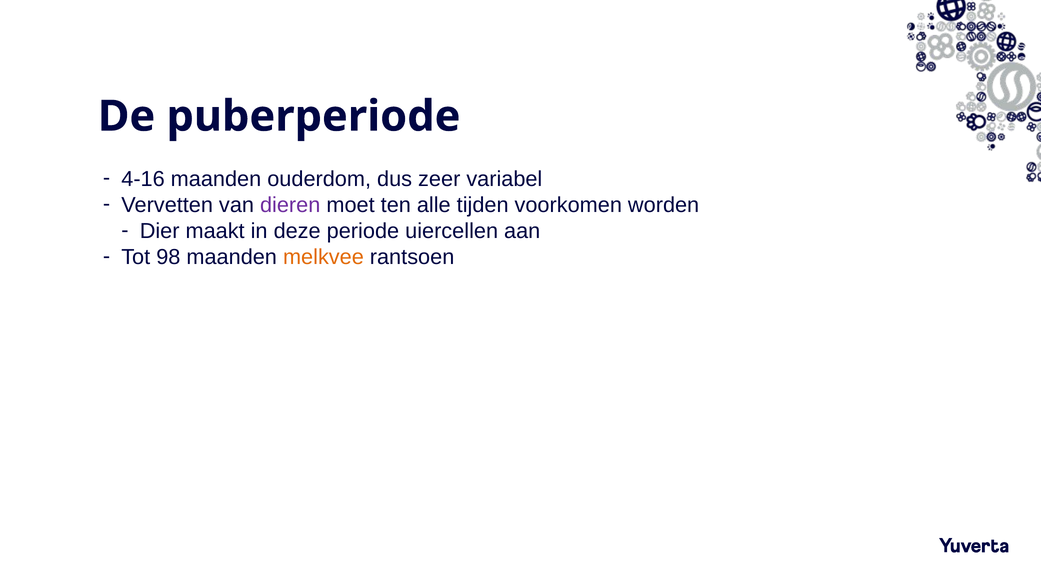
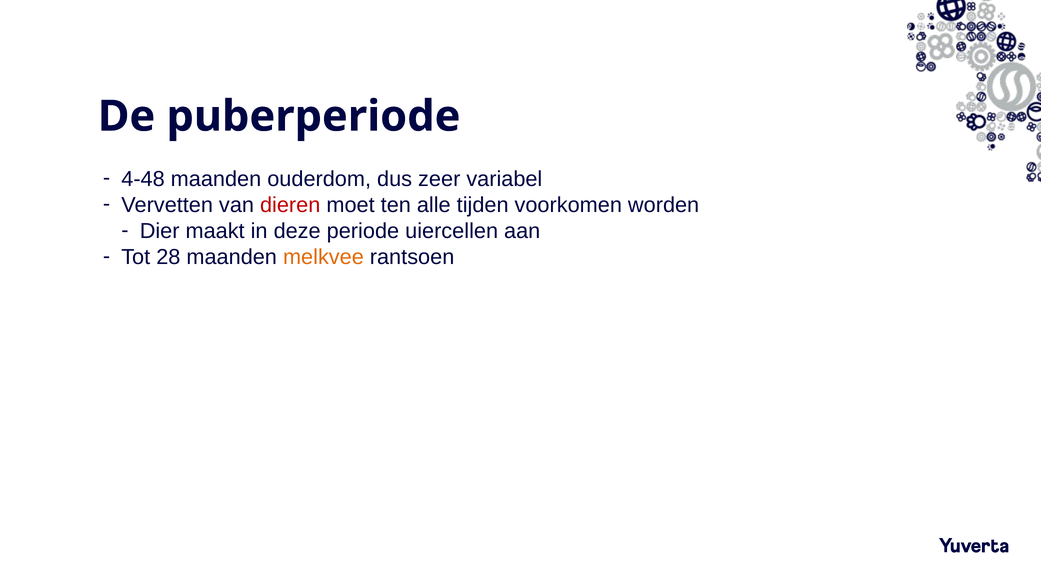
4-16: 4-16 -> 4-48 (143, 179)
dieren colour: purple -> red (290, 205)
98: 98 -> 28 (168, 257)
